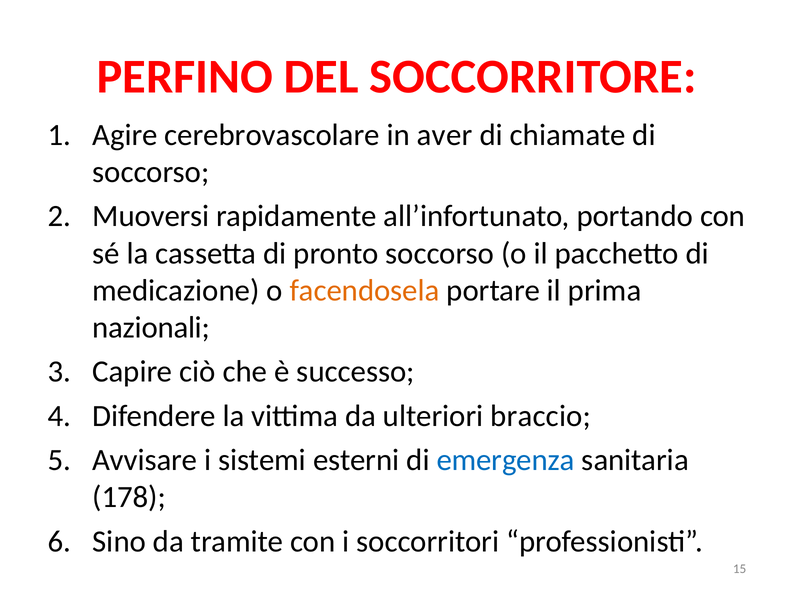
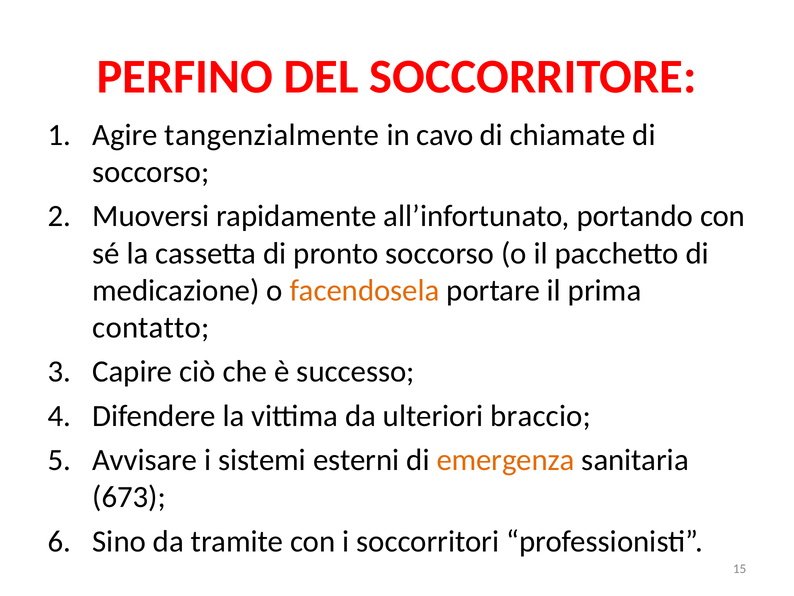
cerebrovascolare: cerebrovascolare -> tangenzialmente (272, 135)
aver: aver -> cavo (445, 135)
nazionali: nazionali -> contatto (151, 327)
emergenza colour: blue -> orange (506, 460)
178: 178 -> 673 (129, 497)
